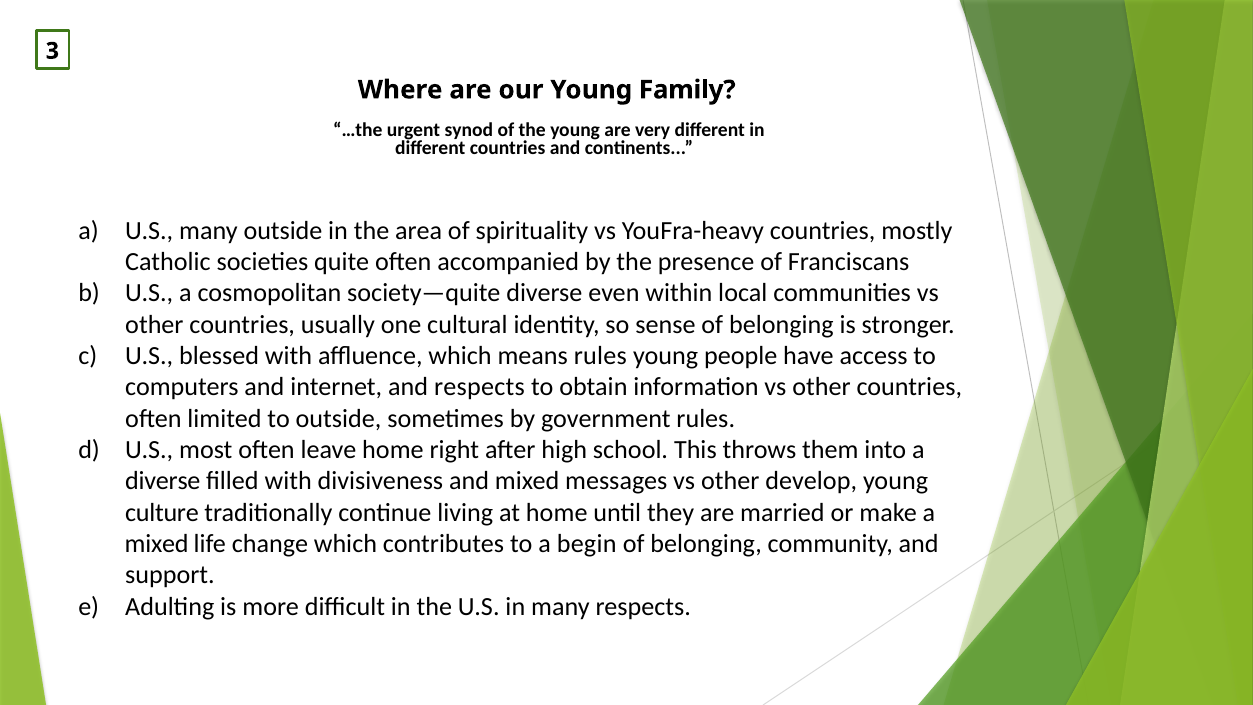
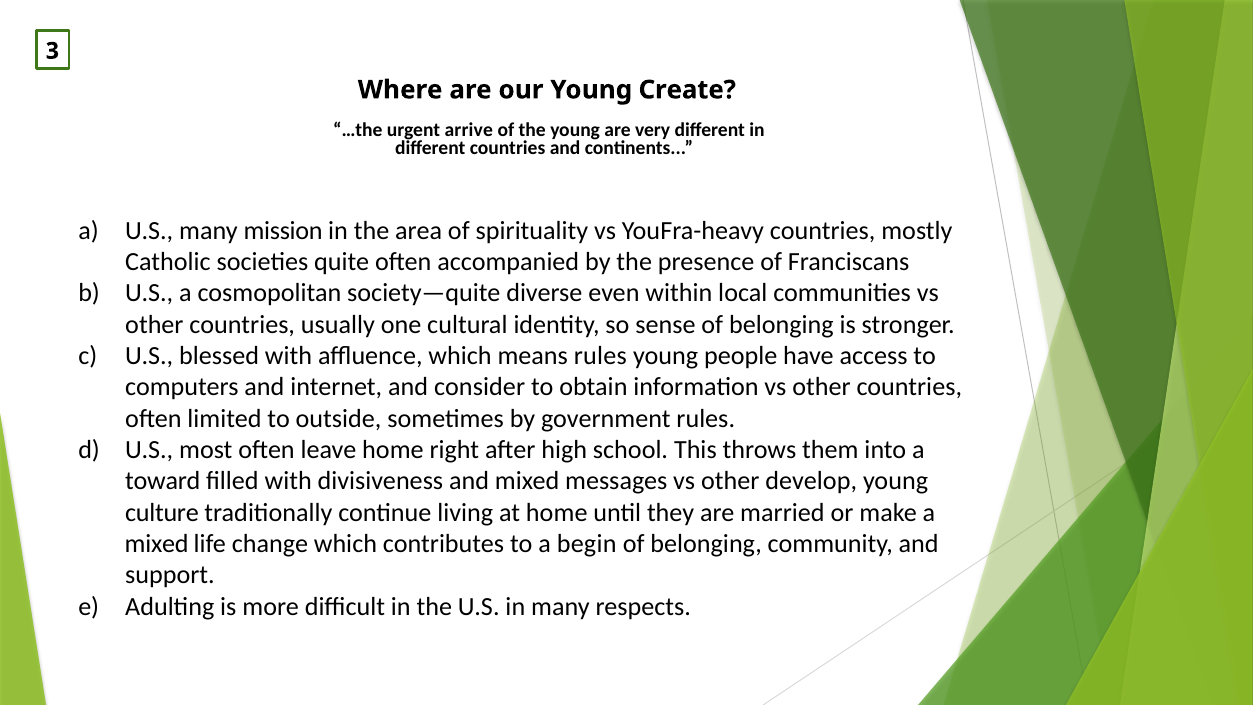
Family: Family -> Create (687, 90)
synod: synod -> arrive (469, 130)
many outside: outside -> mission (283, 230)
and respects: respects -> consider (480, 387)
diverse: diverse -> toward (163, 481)
